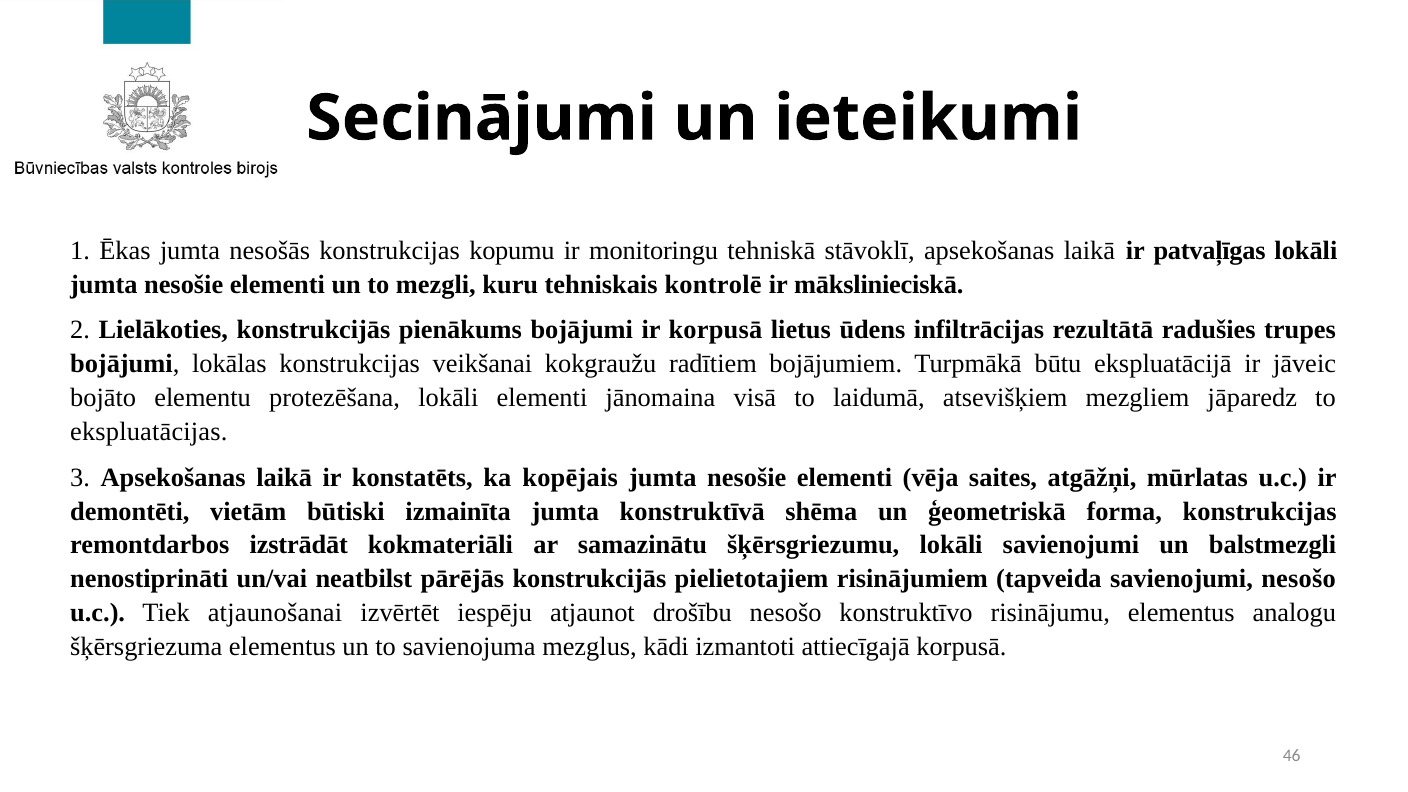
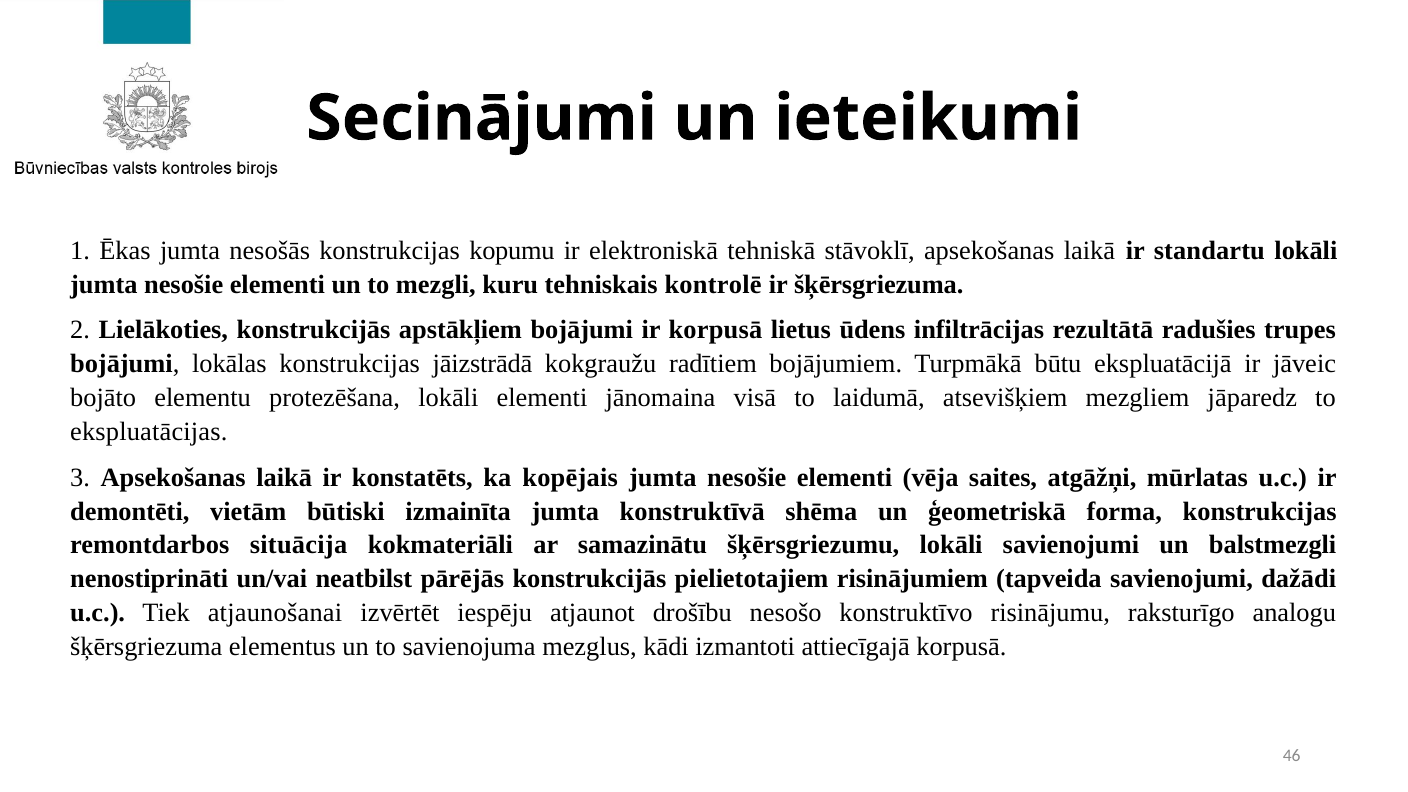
monitoringu: monitoringu -> elektroniskā (654, 251)
patvaļīgas: patvaļīgas -> standartu (1209, 251)
ir mākslinieciskā: mākslinieciskā -> šķērsgriezuma (879, 285)
pienākums: pienākums -> apstākļiem (460, 330)
veikšanai: veikšanai -> jāizstrādā (482, 364)
izstrādāt: izstrādāt -> situācija (299, 545)
savienojumi nesošo: nesošo -> dažādi (1299, 579)
risinājumu elementus: elementus -> raksturīgo (1181, 613)
